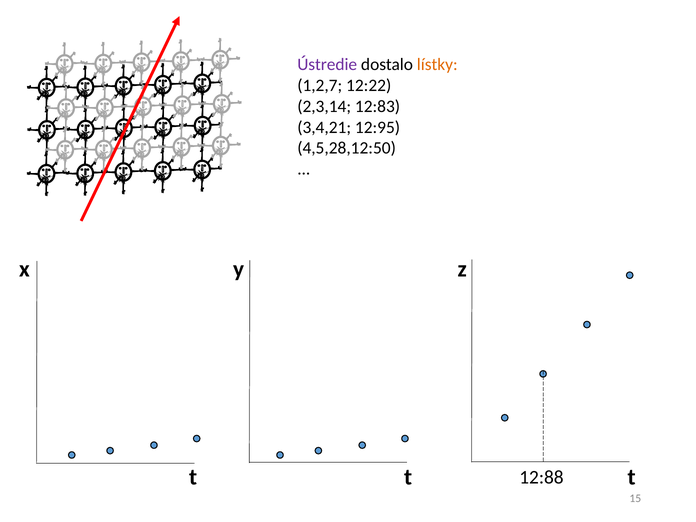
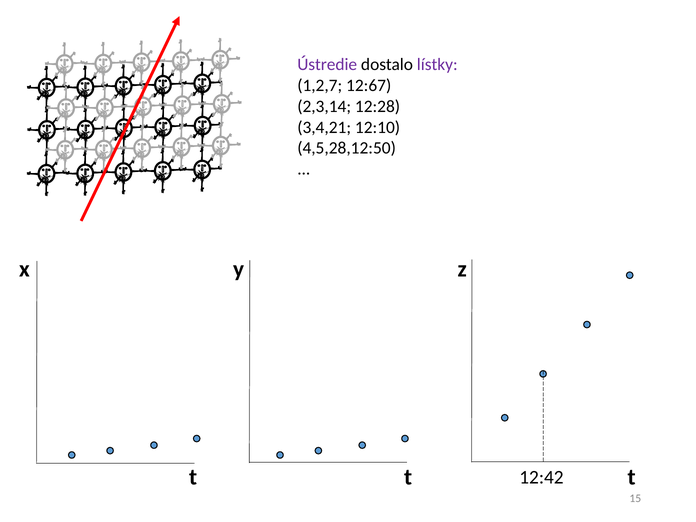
lístky colour: orange -> purple (437, 65)
12:22: 12:22 -> 12:67 (369, 86)
12:83: 12:83 -> 12:28 (378, 106)
12:95: 12:95 -> 12:10 (378, 127)
12:88: 12:88 -> 12:42 (541, 477)
